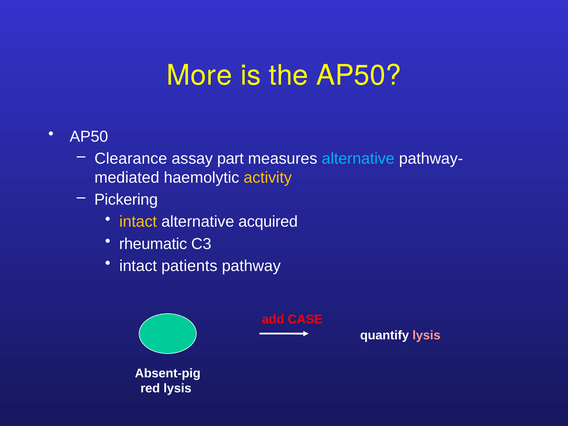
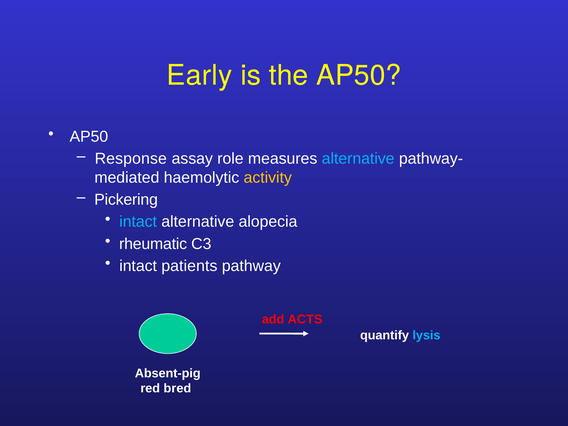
More: More -> Early (199, 75)
Clearance: Clearance -> Response (131, 159)
part: part -> role (230, 159)
intact colour: yellow -> light blue (138, 222)
acquired: acquired -> alopecia (268, 222)
CASE: CASE -> ACTS (305, 319)
lysis colour: pink -> light blue (426, 335)
red lysis: lysis -> bred (177, 388)
